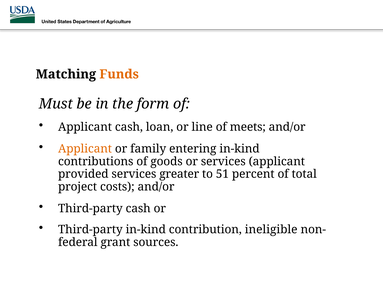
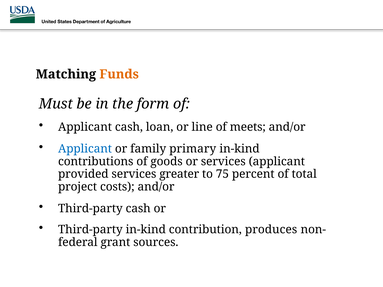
Applicant colour: orange -> blue (85, 149)
entering: entering -> primary (193, 149)
51: 51 -> 75 (222, 174)
ineligible: ineligible -> produces (271, 230)
